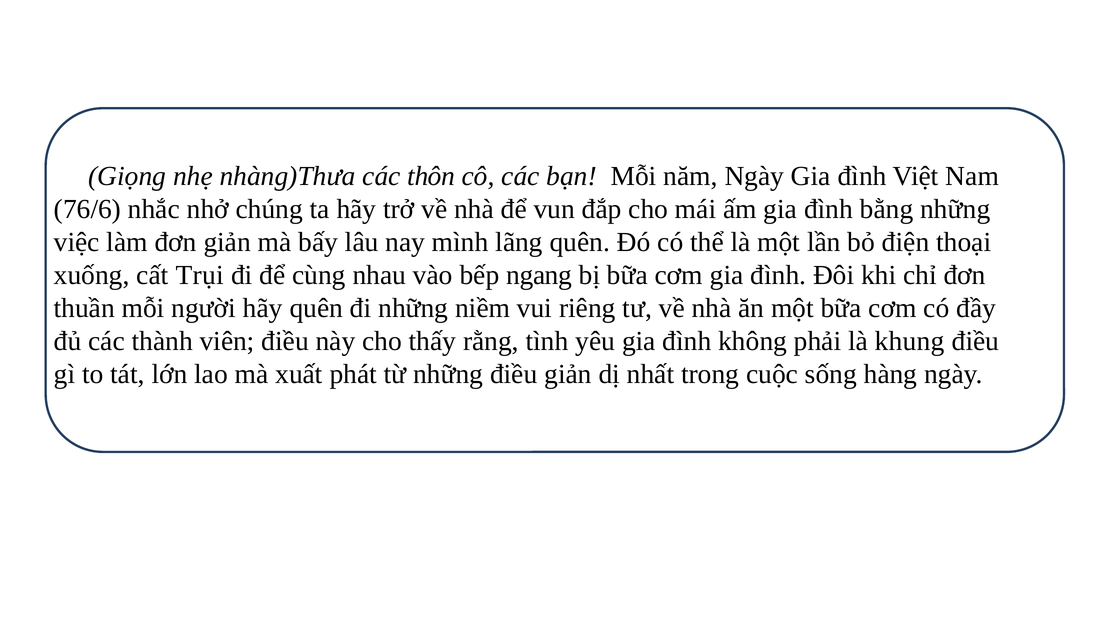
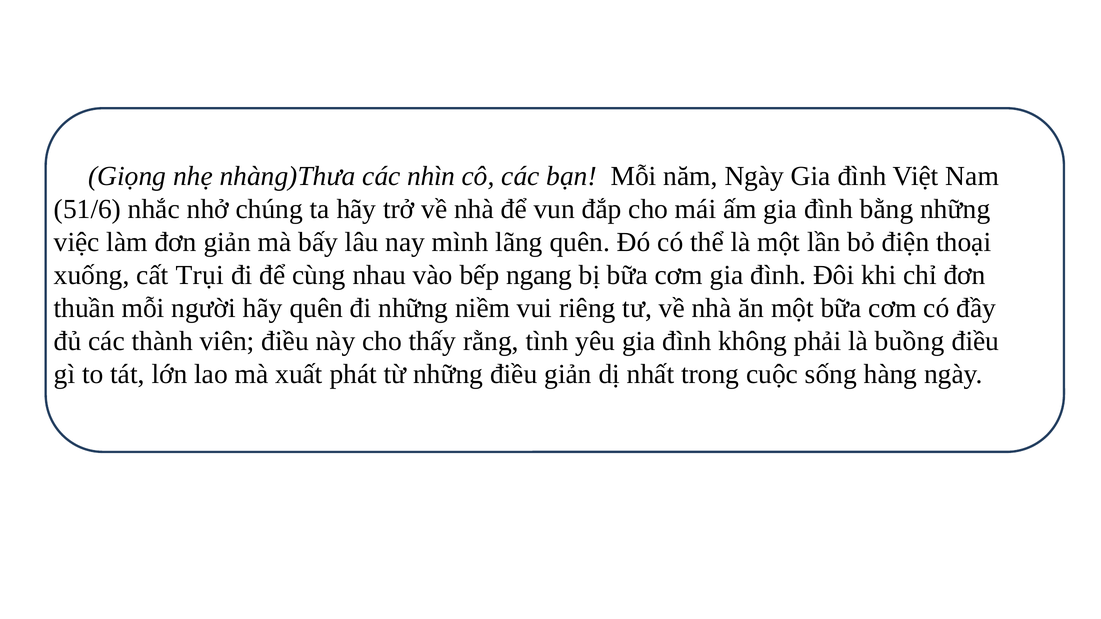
thôn: thôn -> nhìn (431, 176)
76/6: 76/6 -> 51/6 (87, 209)
khung: khung -> buồng (910, 341)
